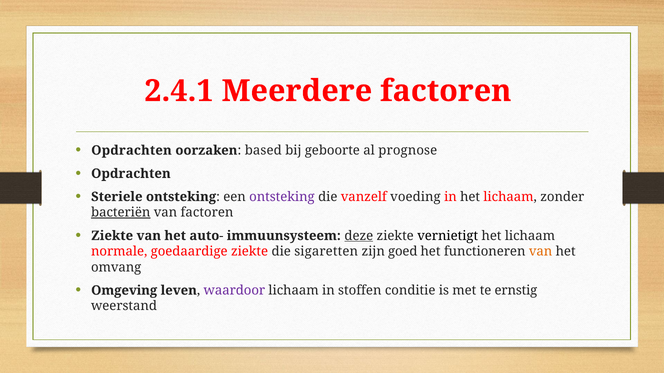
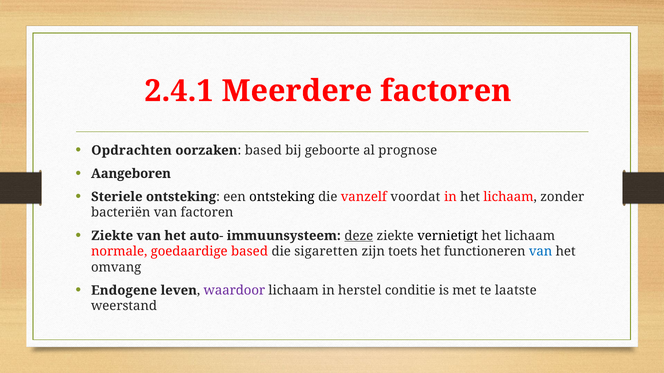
Opdrachten: Opdrachten -> Aangeboren (131, 174)
ontsteking colour: purple -> black (282, 197)
voeding: voeding -> voordat (415, 197)
bacteriën underline: present -> none (121, 213)
goedaardige ziekte: ziekte -> based (249, 252)
goed: goed -> toets (403, 252)
van colour: orange -> blue (541, 252)
Omgeving: Omgeving -> Endogene (124, 291)
stoffen: stoffen -> herstel (360, 291)
ernstig: ernstig -> laatste (516, 291)
